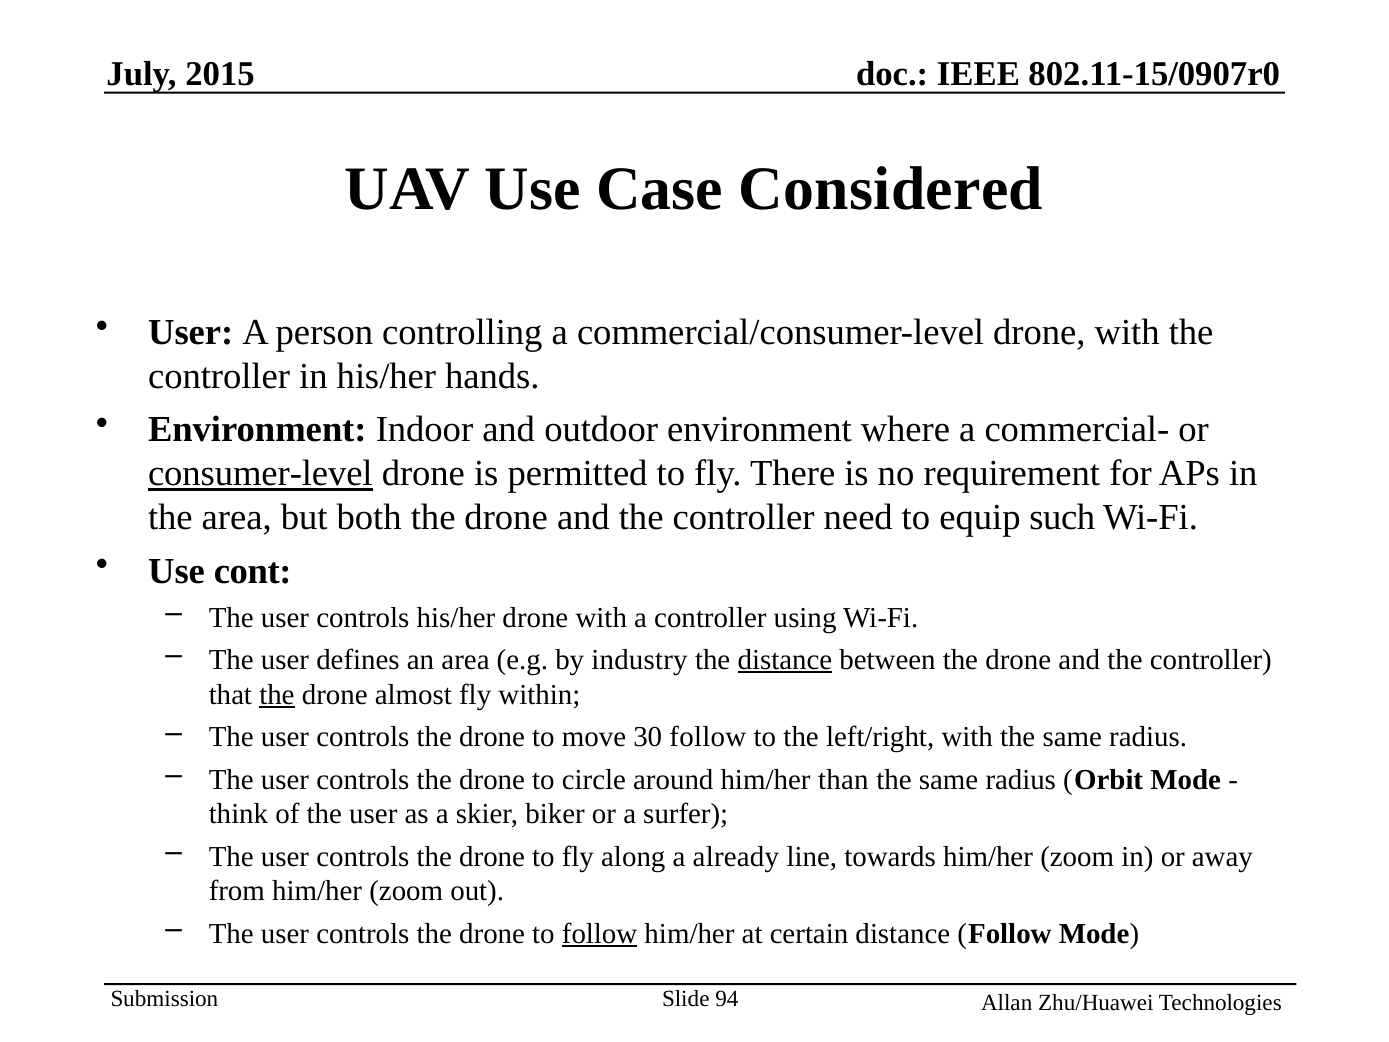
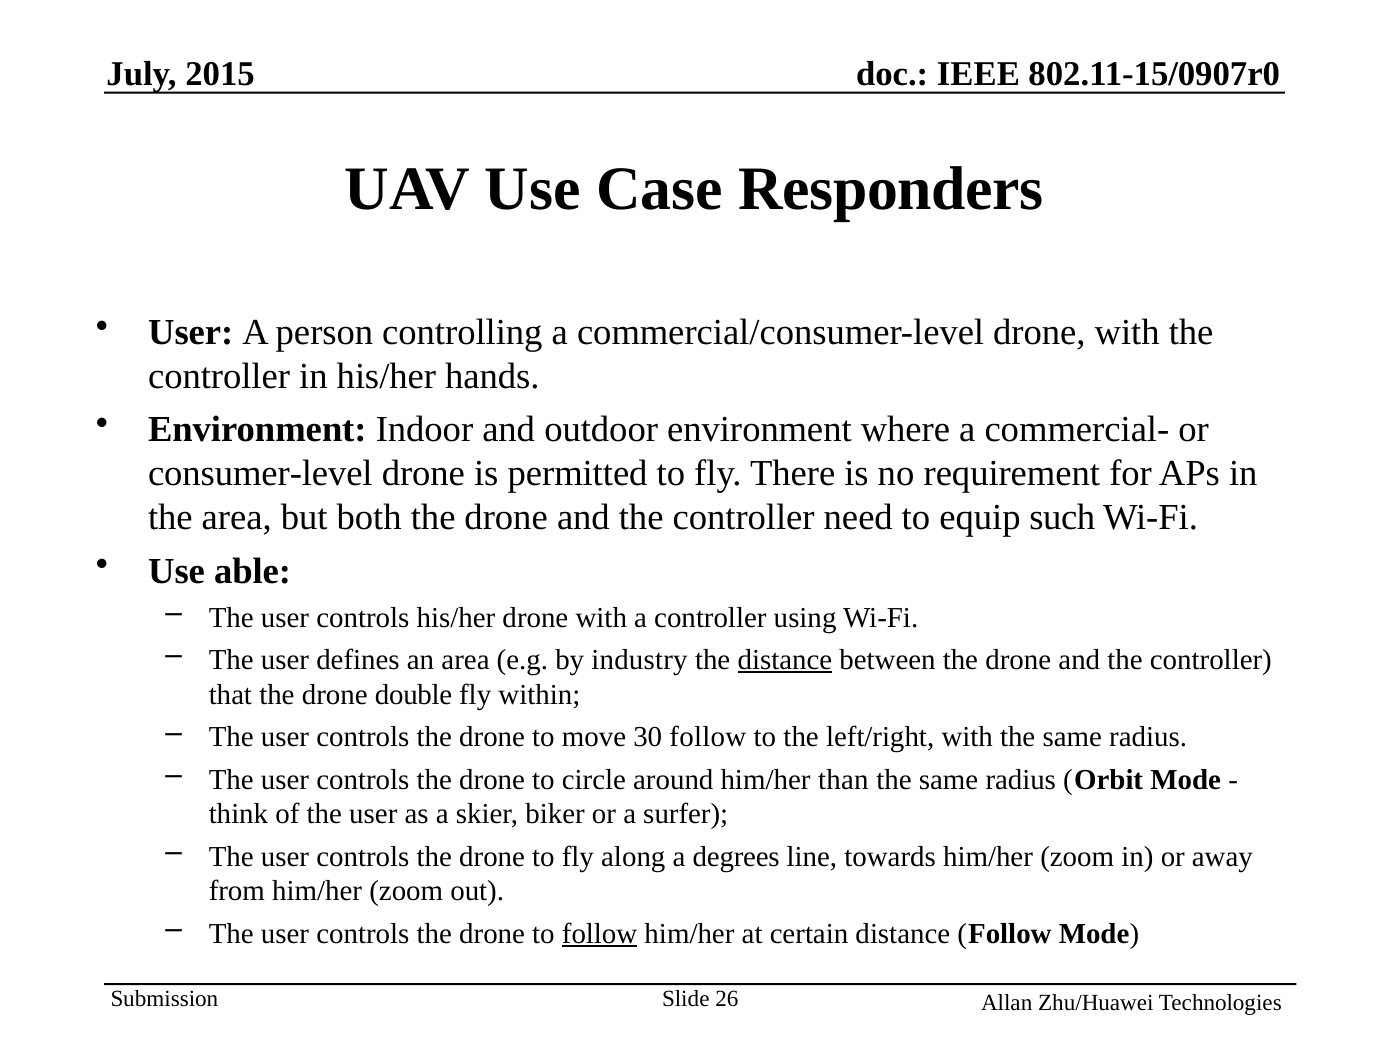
Considered: Considered -> Responders (891, 189)
consumer-level underline: present -> none (260, 474)
cont: cont -> able (253, 571)
the underline: present -> none (277, 694)
almost: almost -> double (414, 694)
already: already -> degrees (736, 857)
94: 94 -> 26 (727, 999)
